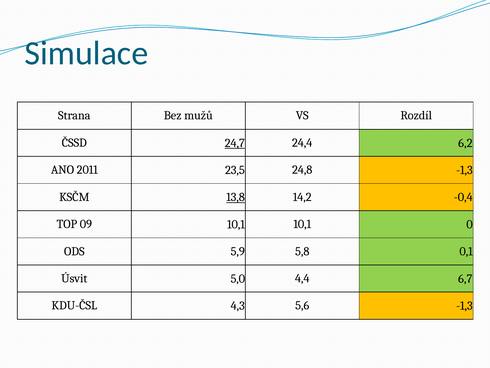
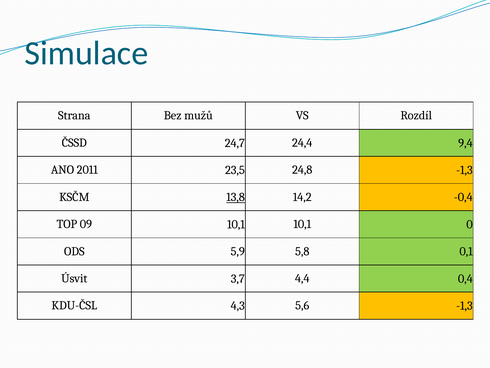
24,7 underline: present -> none (235, 143)
6,2: 6,2 -> 9,4 (465, 143)
5,0: 5,0 -> 3,7 (238, 278)
6,7: 6,7 -> 0,4 (465, 278)
